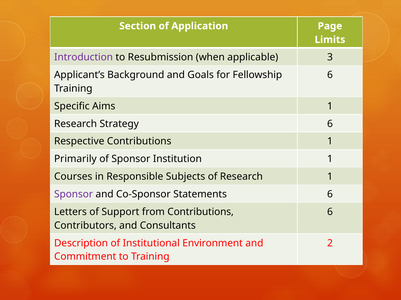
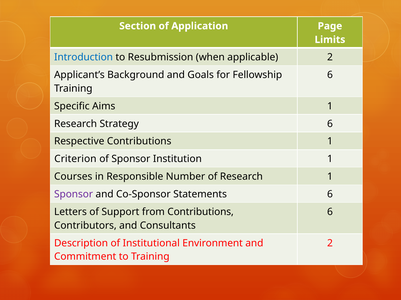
Introduction colour: purple -> blue (84, 57)
applicable 3: 3 -> 2 (330, 57)
Primarily: Primarily -> Criterion (75, 159)
Subjects: Subjects -> Number (186, 177)
